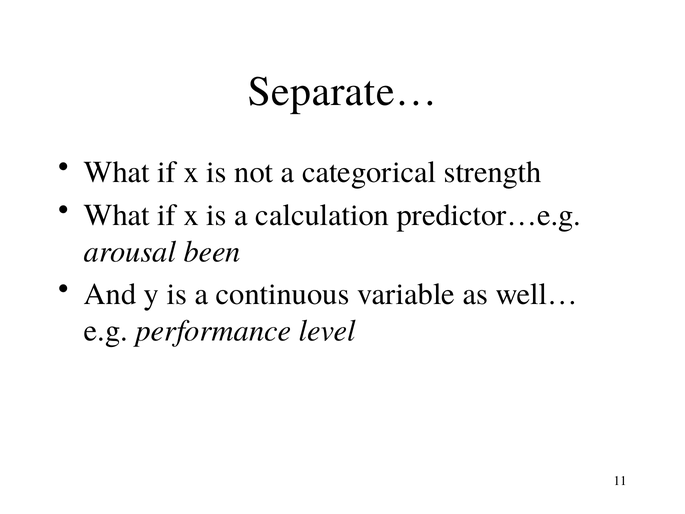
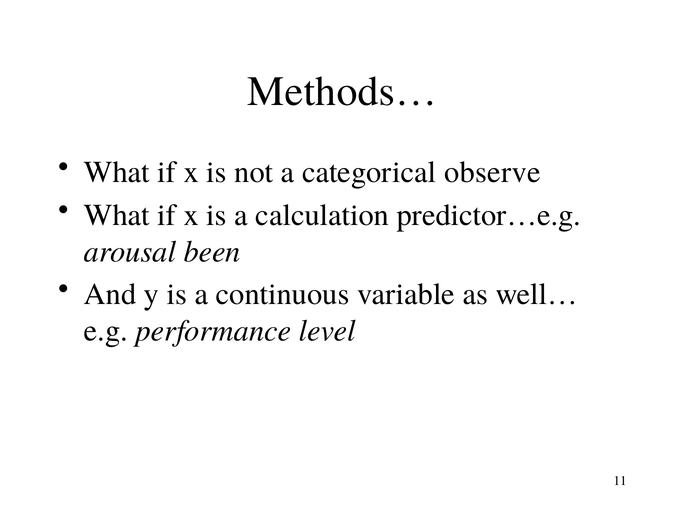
Separate…: Separate… -> Methods… (342, 91)
strength: strength -> observe (493, 172)
